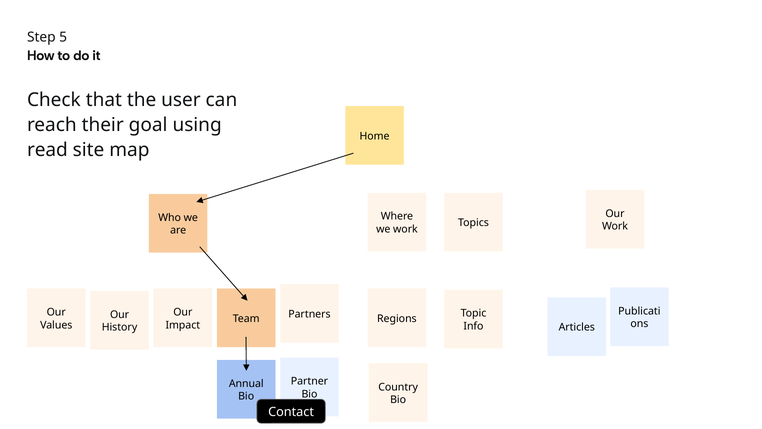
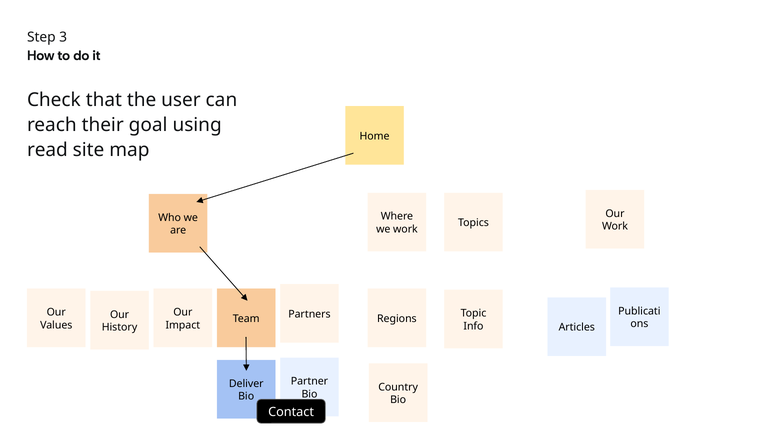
5: 5 -> 3 (63, 37)
Annual: Annual -> Deliver (246, 383)
